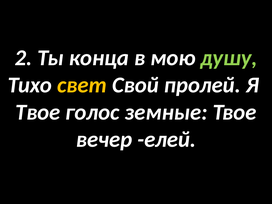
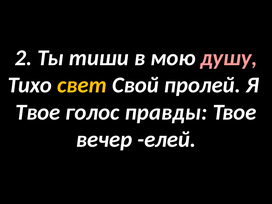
конца: конца -> тиши (99, 58)
душу colour: light green -> pink (229, 58)
земные: земные -> правды (166, 112)
